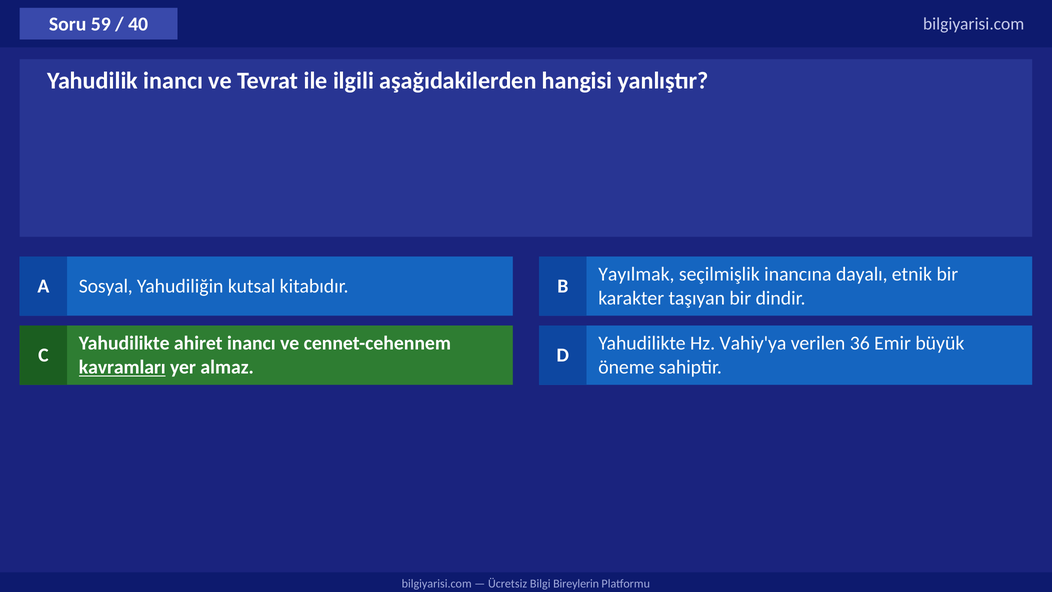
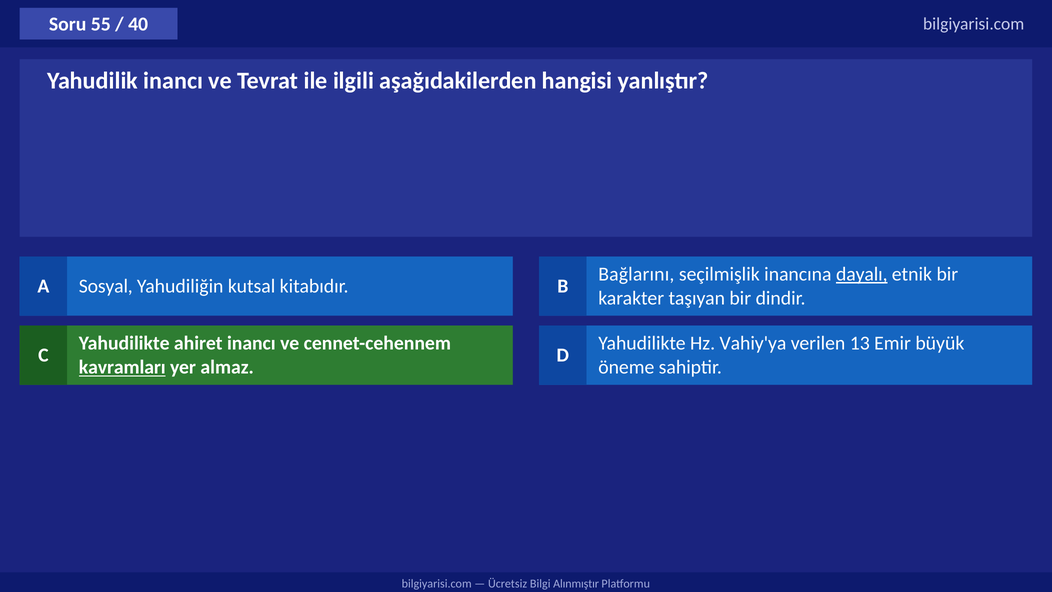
59: 59 -> 55 (101, 24)
Yayılmak: Yayılmak -> Bağlarını (636, 274)
dayalı underline: none -> present (862, 274)
36: 36 -> 13 (860, 343)
Bireylerin: Bireylerin -> Alınmıştır (576, 584)
